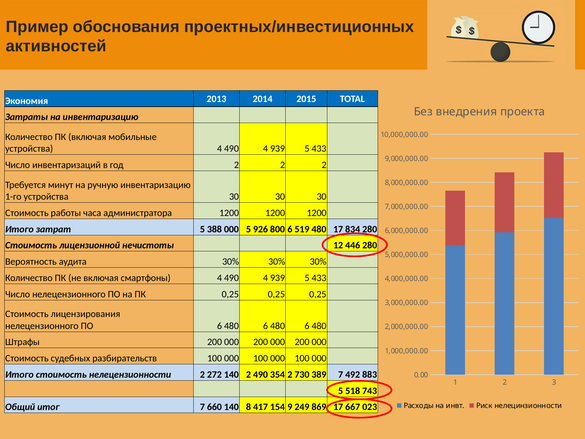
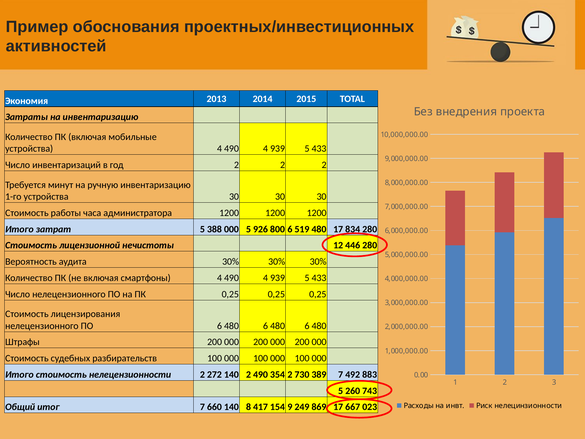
518: 518 -> 260 (353, 391)
